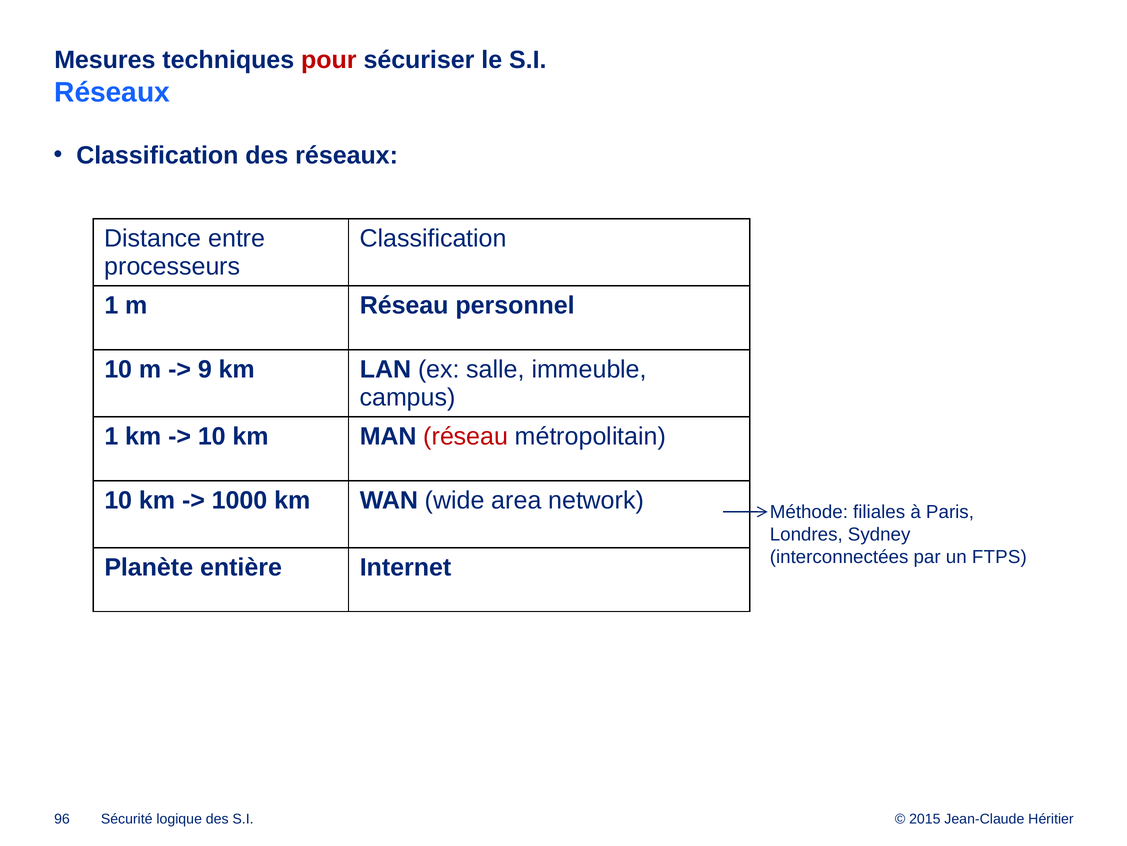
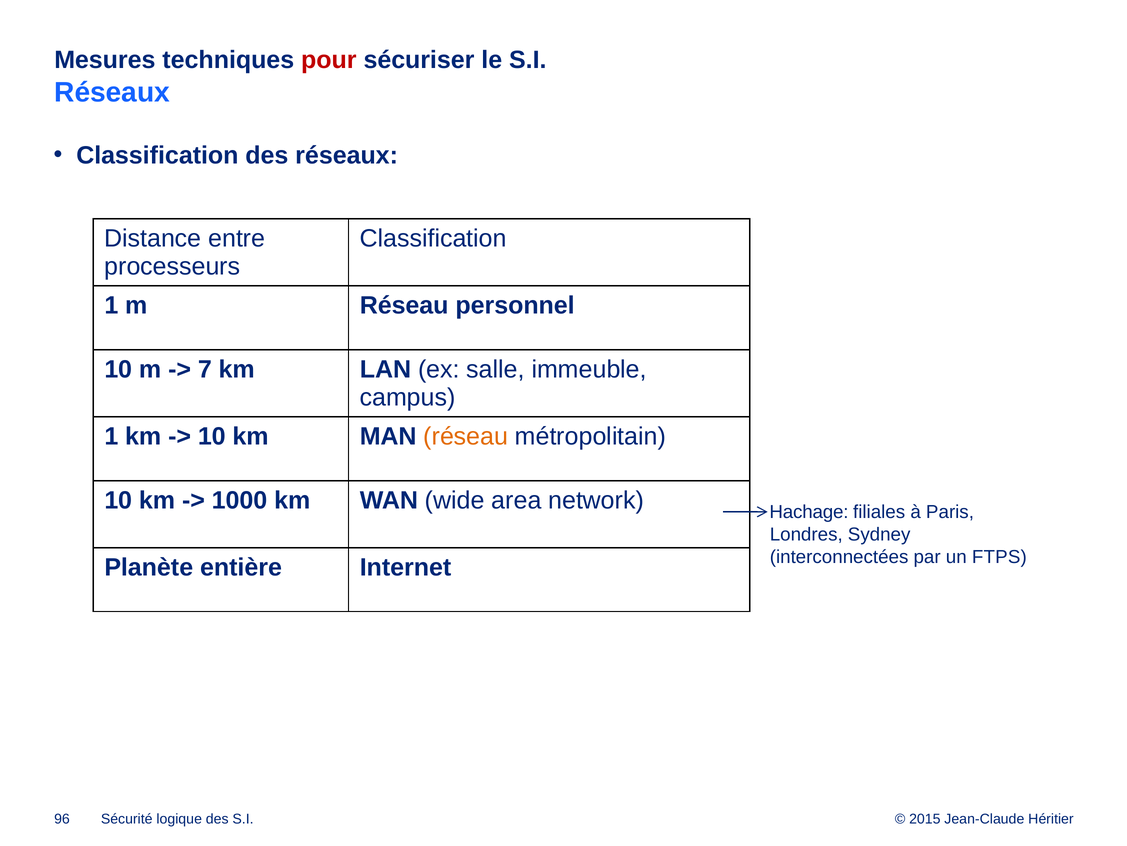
9: 9 -> 7 (205, 369)
réseau colour: red -> orange (466, 436)
Méthode: Méthode -> Hachage (809, 512)
